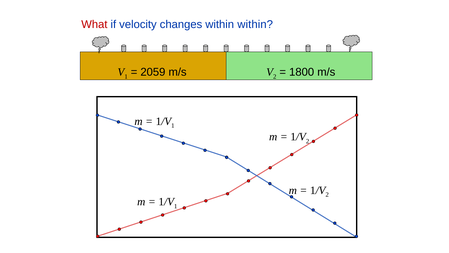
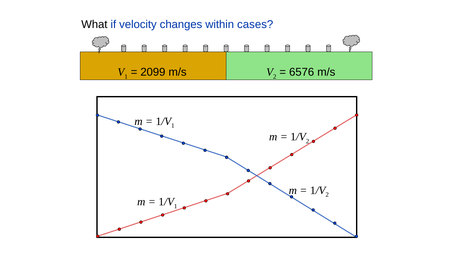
What colour: red -> black (94, 24)
within within: within -> cases (255, 24)
2059: 2059 -> 2099 (153, 72)
1800: 1800 -> 6576 (302, 72)
